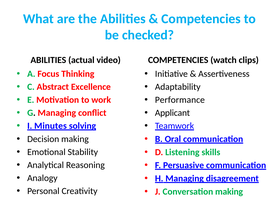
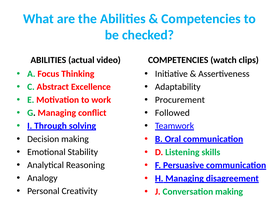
Performance: Performance -> Procurement (180, 100)
Applicant: Applicant -> Followed (172, 113)
Minutes: Minutes -> Through (51, 126)
